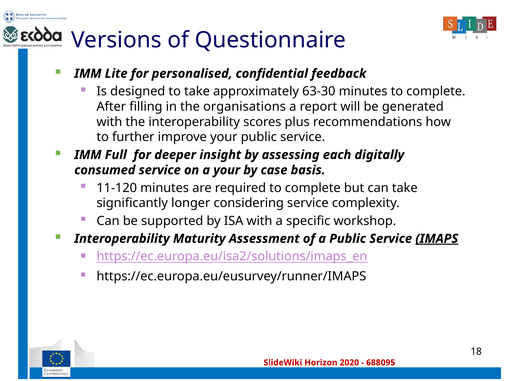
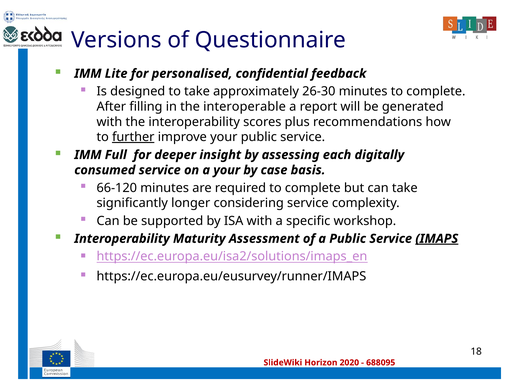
63-30: 63-30 -> 26-30 (319, 92)
organisations: organisations -> interoperable (245, 107)
further underline: none -> present (133, 137)
11-120: 11-120 -> 66-120 (117, 188)
